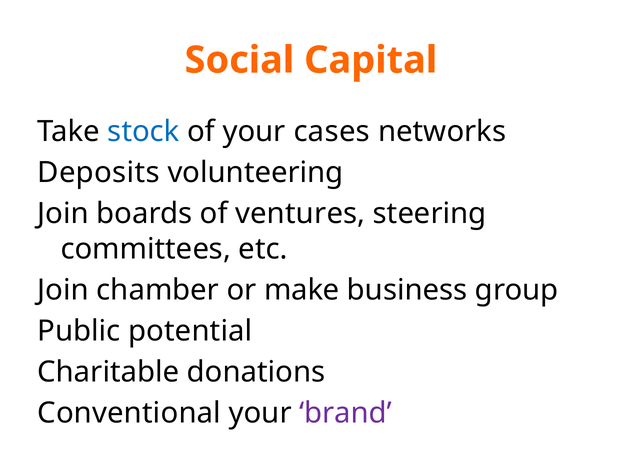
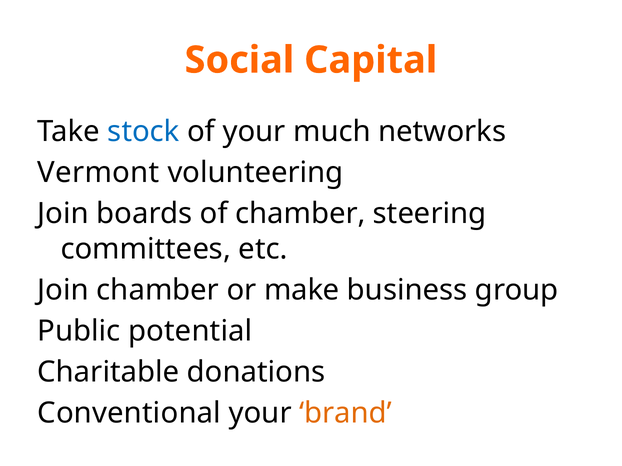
cases: cases -> much (332, 132)
Deposits: Deposits -> Vermont (98, 173)
of ventures: ventures -> chamber (300, 214)
brand colour: purple -> orange (346, 414)
